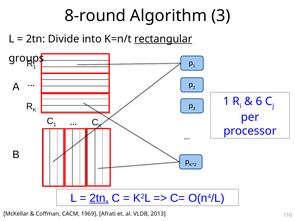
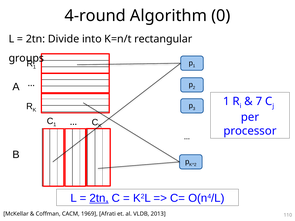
8-round: 8-round -> 4-round (95, 16)
Algorithm 3: 3 -> 0 (221, 16)
rectangular underline: present -> none (163, 39)
6: 6 -> 7 (259, 102)
